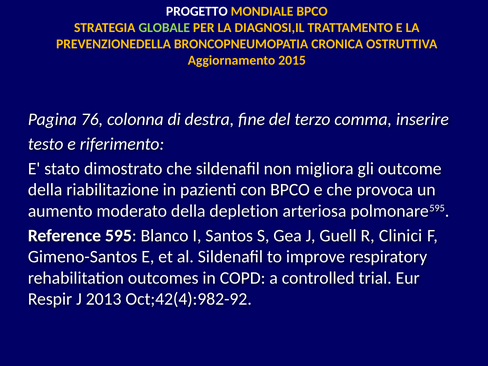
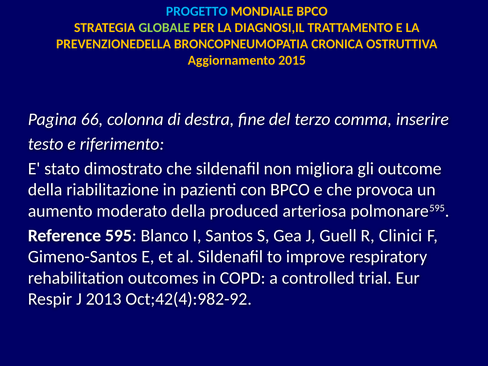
PROGETTO colour: white -> light blue (197, 11)
76: 76 -> 66 (92, 119)
depletion: depletion -> produced (244, 211)
